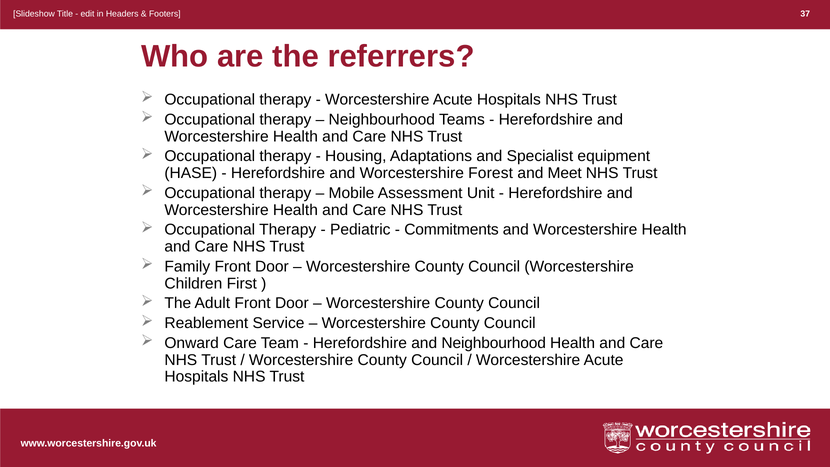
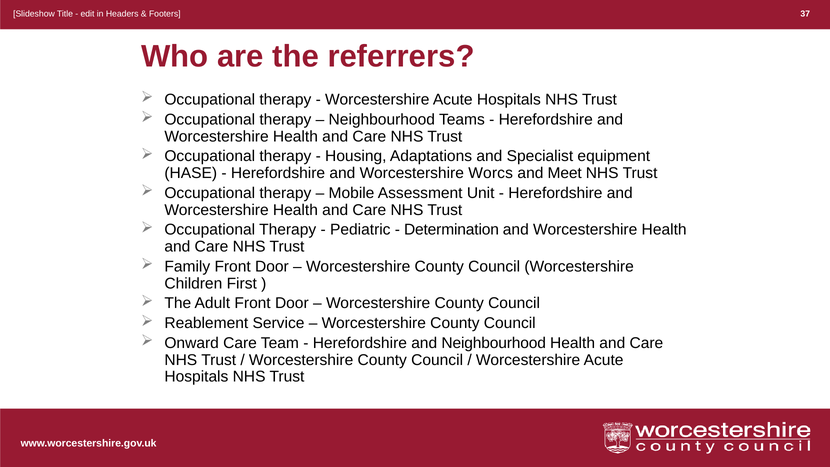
Forest: Forest -> Worcs (491, 173)
Commitments: Commitments -> Determination (451, 230)
